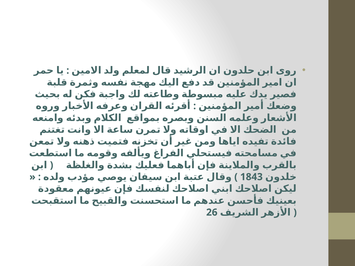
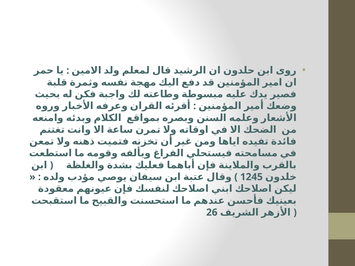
1843: 1843 -> 1245 (251, 177)
